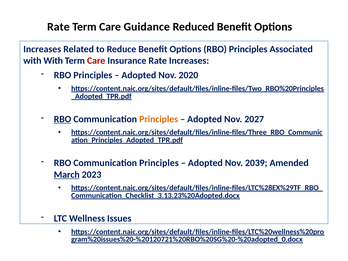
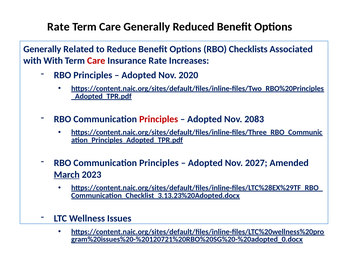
Care Guidance: Guidance -> Generally (147, 27)
Increases: Increases -> Generally (42, 49)
Options RBO Principles: Principles -> Checklists (248, 49)
RBO underline: present -> none (63, 119)
Principles colour: orange -> red (159, 119)
2027: 2027 -> 2083 (254, 119)
2039: 2039 -> 2027 (256, 163)
